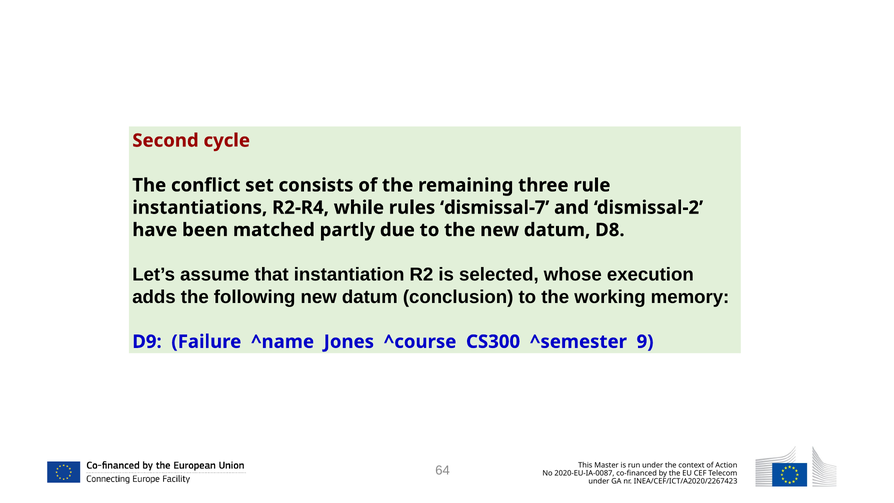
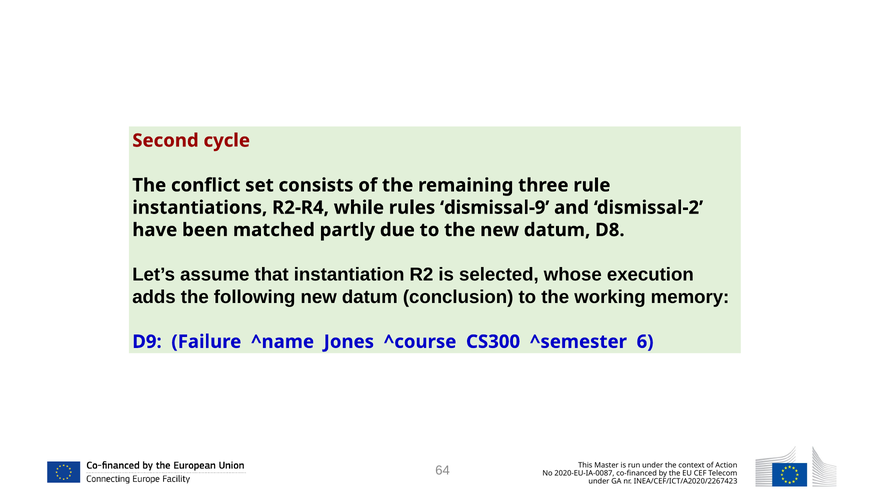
dismissal-7: dismissal-7 -> dismissal-9 (495, 208)
9: 9 -> 6 (645, 342)
